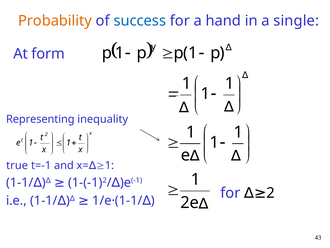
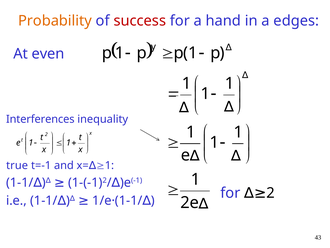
success colour: blue -> red (140, 21)
single: single -> edges (296, 21)
form: form -> even (48, 54)
Representing: Representing -> Interferences (40, 119)
